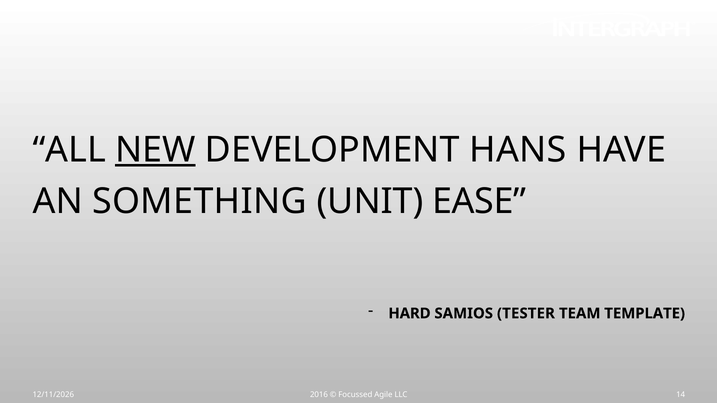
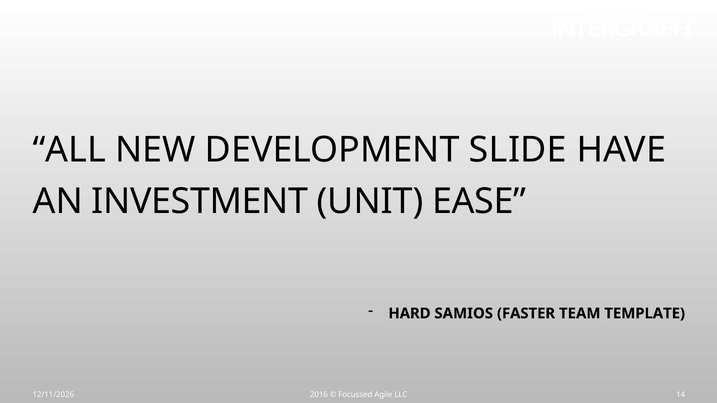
NEW underline: present -> none (155, 150)
HANS: HANS -> SLIDE (518, 150)
SOMETHING: SOMETHING -> INVESTMENT (200, 202)
TESTER: TESTER -> FASTER (526, 314)
